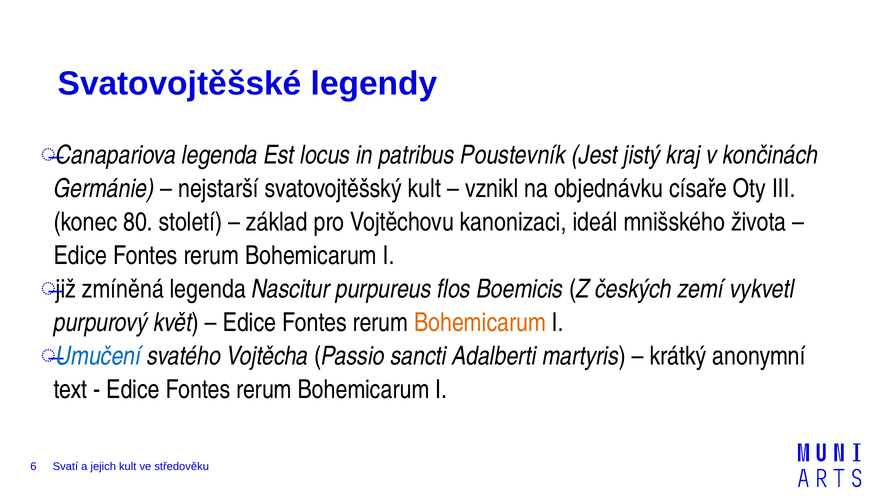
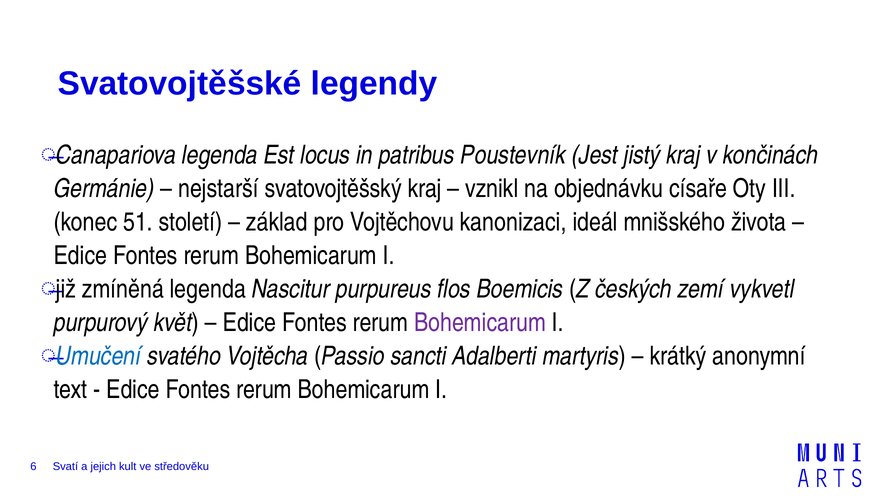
svatovojtěšský kult: kult -> kraj (425, 188)
80: 80 -> 51 (138, 222)
Bohemicarum colour: orange -> purple (480, 322)
